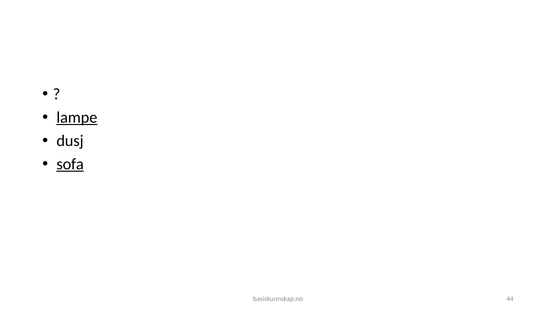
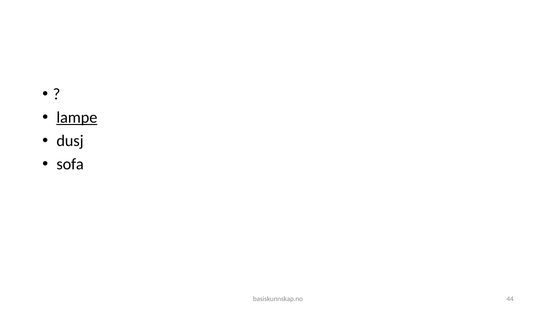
sofa underline: present -> none (70, 164)
